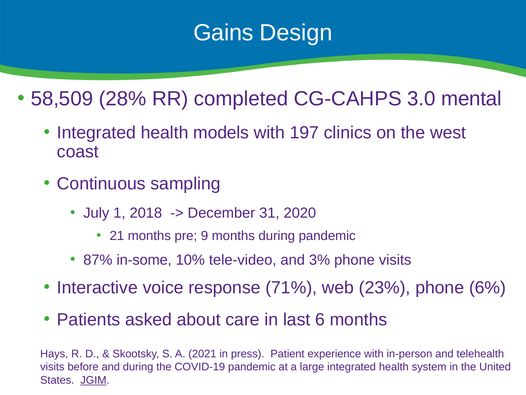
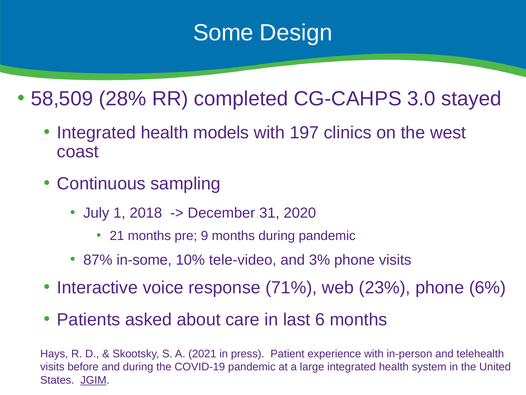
Gains: Gains -> Some (223, 33)
mental: mental -> stayed (471, 99)
